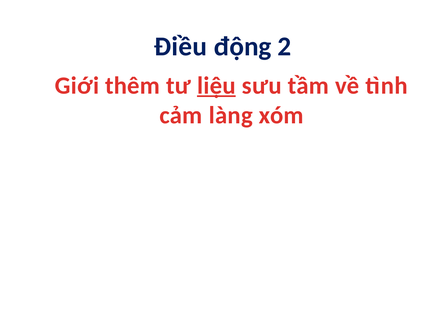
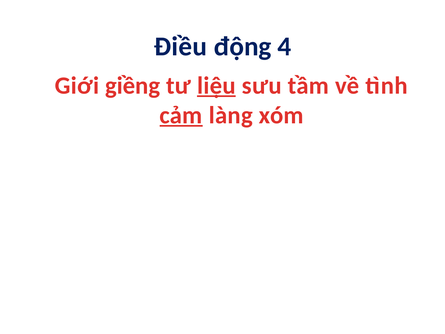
2: 2 -> 4 (284, 46)
thêm: thêm -> giềng (133, 86)
cảm underline: none -> present (181, 115)
